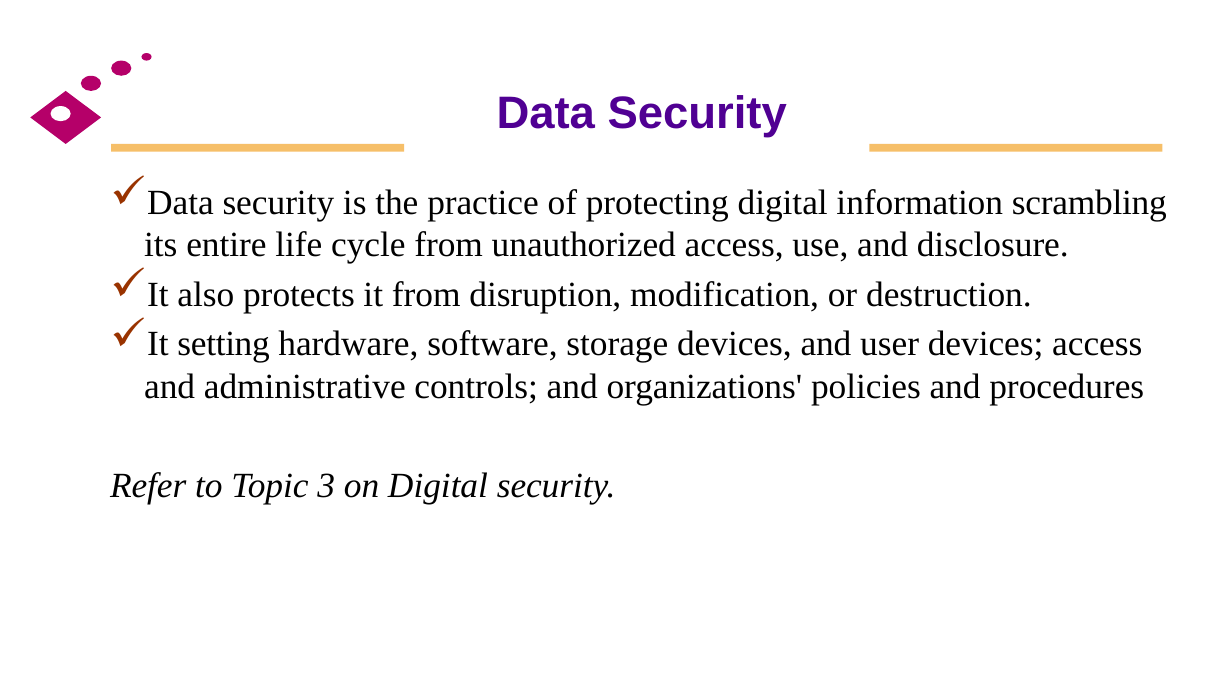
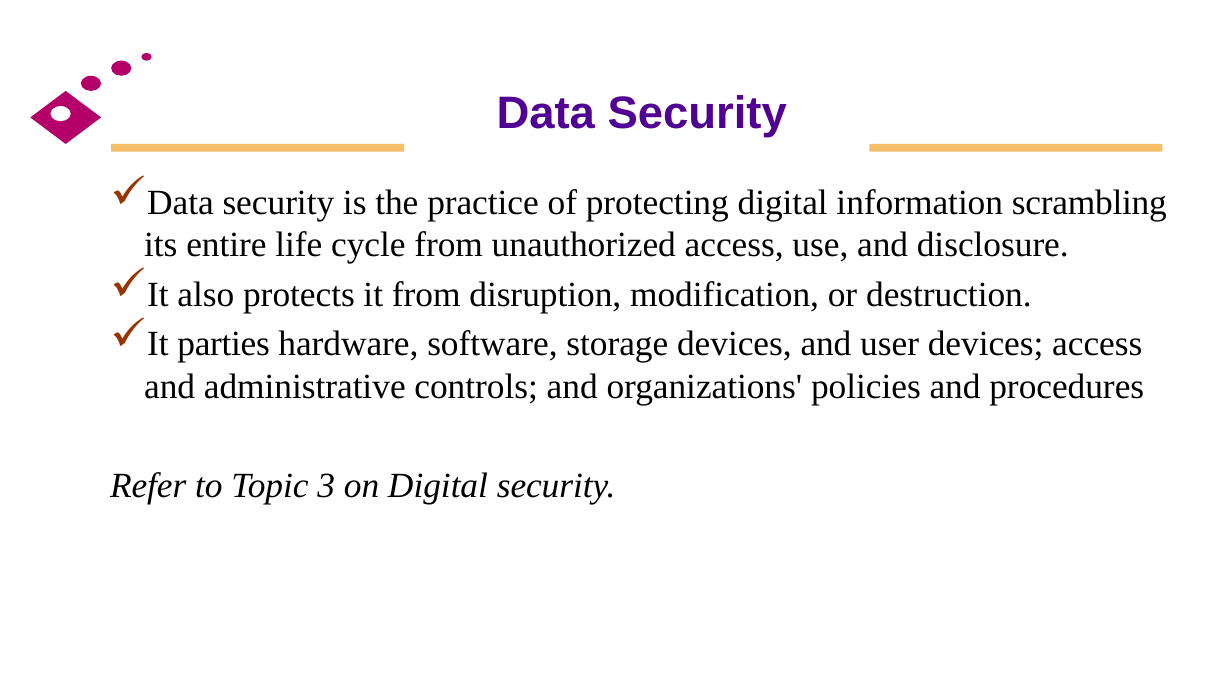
setting: setting -> parties (224, 344)
